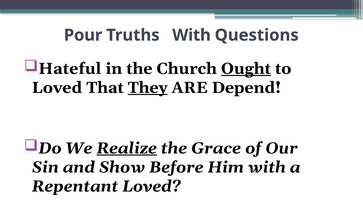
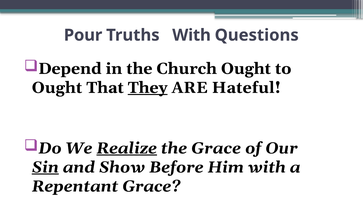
Hateful: Hateful -> Depend (70, 69)
Ought underline: present -> none (246, 69)
Loved: Loved -> Ought (57, 88)
Depend: Depend -> Hateful (246, 88)
Sin underline: none -> present (45, 167)
Repentant Loved: Loved -> Grace (151, 186)
